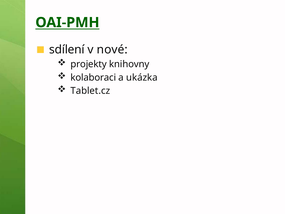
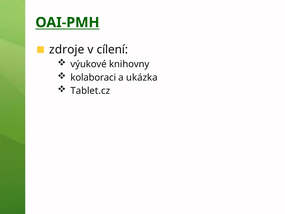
sdílení: sdílení -> zdroje (67, 50)
nové: nové -> cílení (112, 50)
projekty: projekty -> výukové (89, 64)
